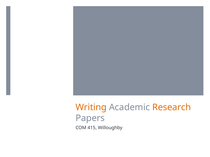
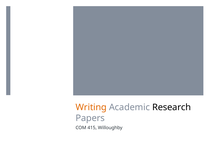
Research colour: orange -> black (172, 108)
